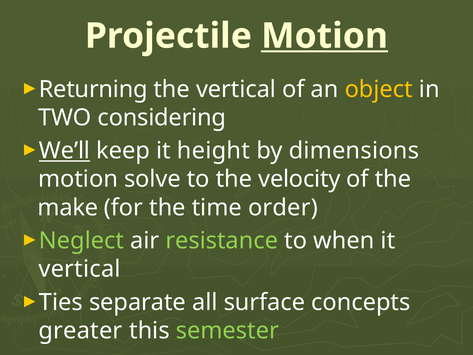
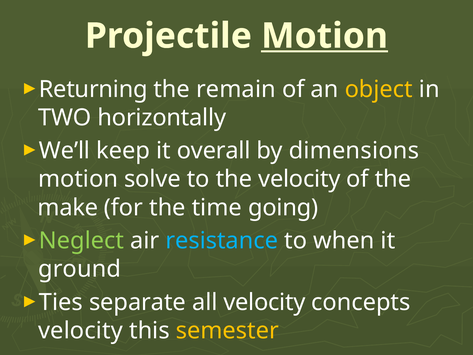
the vertical: vertical -> remain (236, 89)
considering: considering -> horizontally (162, 118)
We’ll underline: present -> none (65, 151)
height: height -> overall (214, 151)
order: order -> going (283, 207)
resistance colour: light green -> light blue (222, 241)
vertical: vertical -> ground (80, 269)
all surface: surface -> velocity (264, 302)
greater: greater -> velocity (80, 330)
semester colour: light green -> yellow (227, 330)
